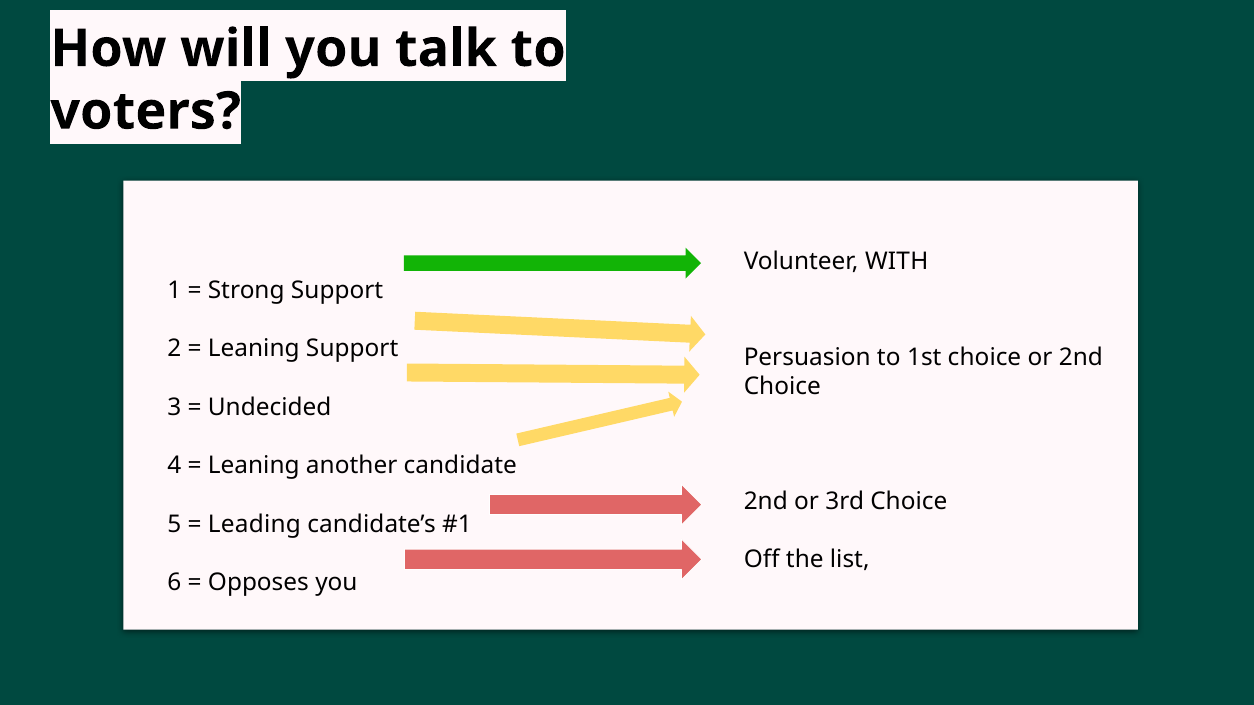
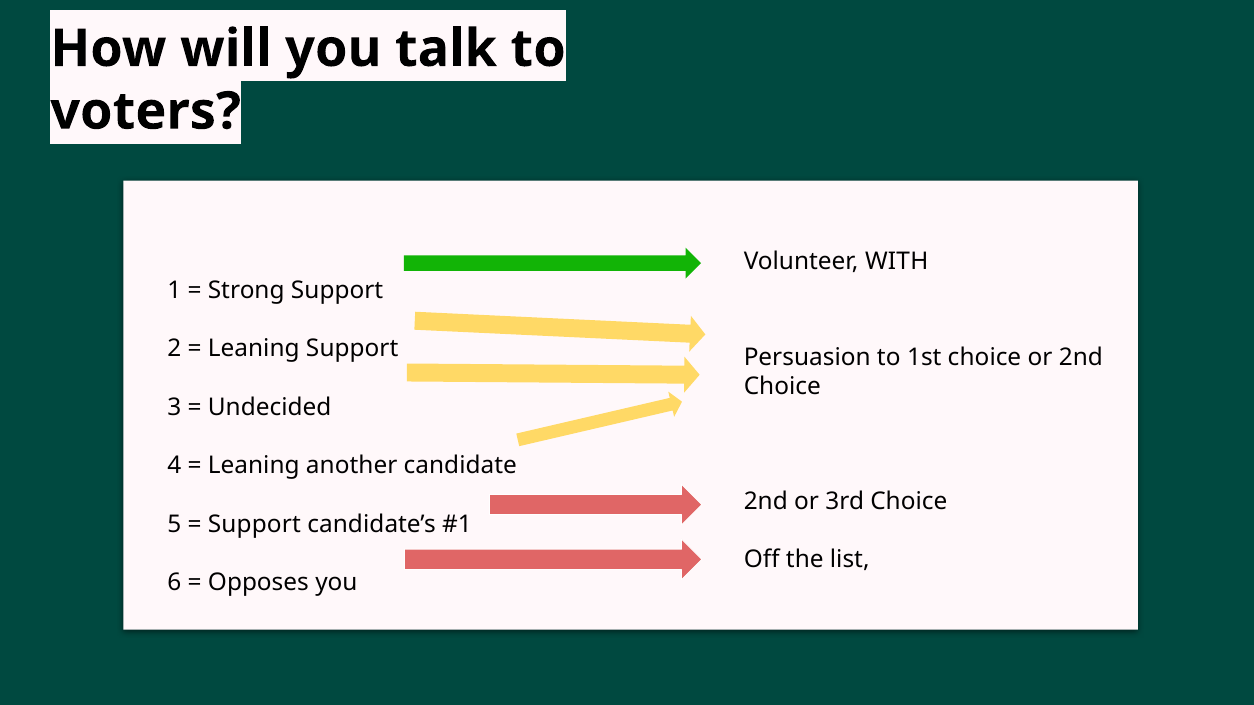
Leading: Leading -> Support (254, 524)
